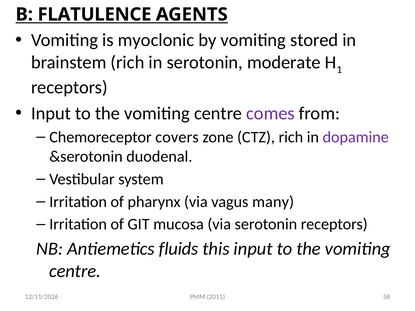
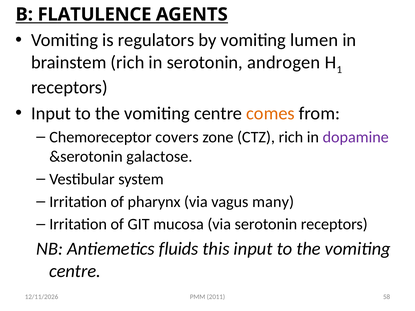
myoclonic: myoclonic -> regulators (156, 40)
stored: stored -> lumen (314, 40)
moderate: moderate -> androgen (284, 62)
comes colour: purple -> orange (270, 113)
duodenal: duodenal -> galactose (159, 157)
